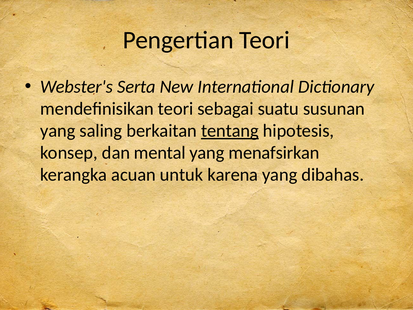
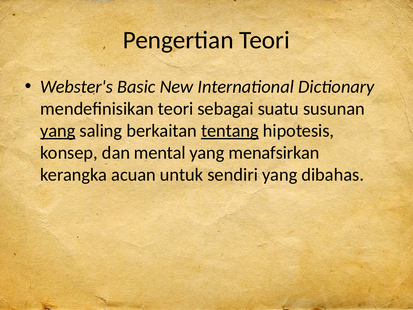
Serta: Serta -> Basic (136, 87)
yang underline: none -> present (58, 131)
karena: karena -> sendiri (233, 175)
